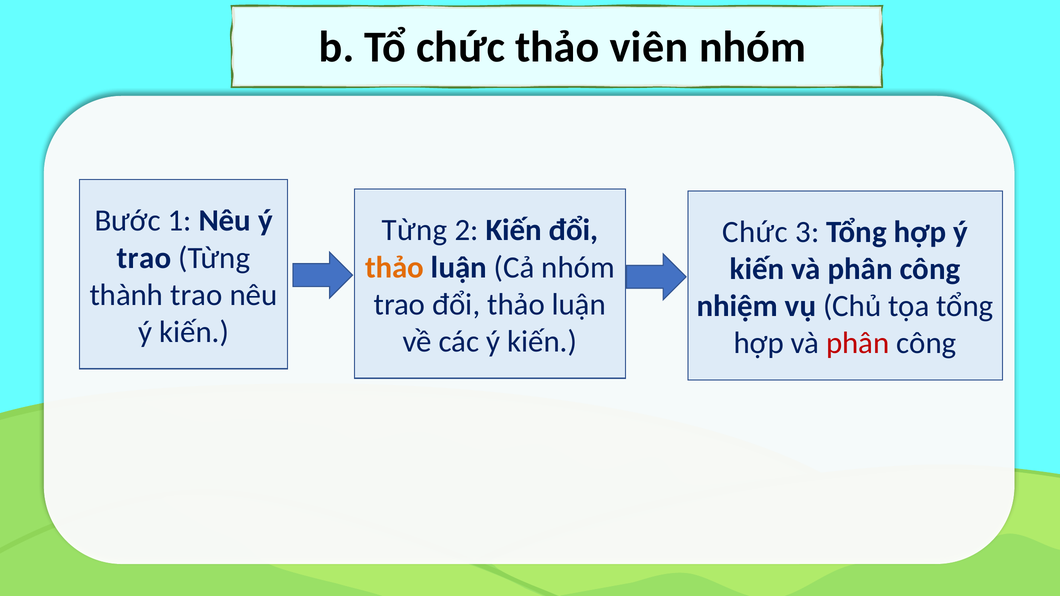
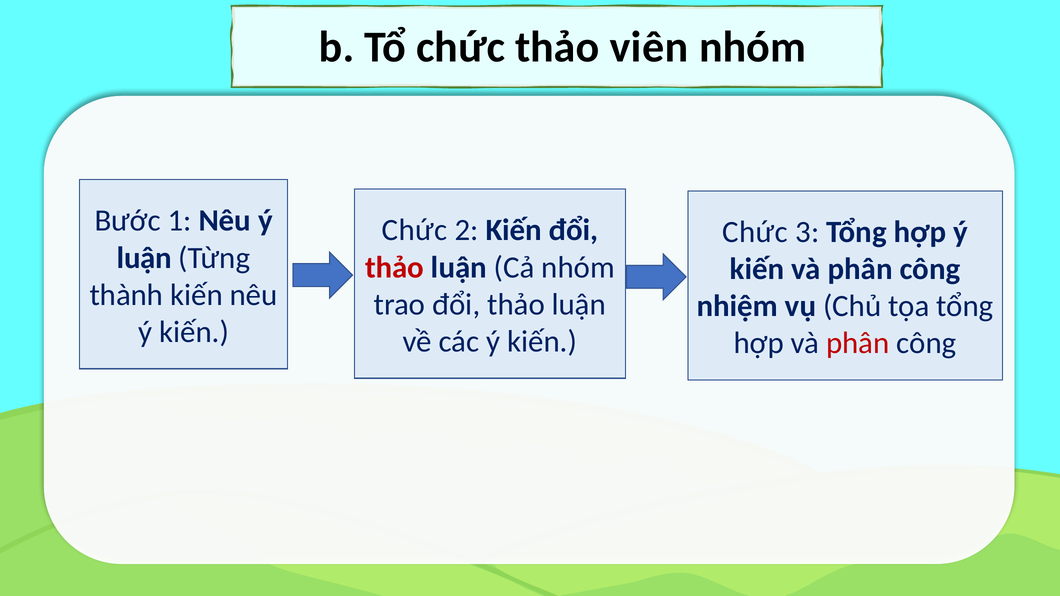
Từng: Từng -> Chức (415, 230)
trao: trao -> luận (144, 258)
thảo colour: orange -> red (395, 267)
thành trao: trao -> kiến (196, 295)
